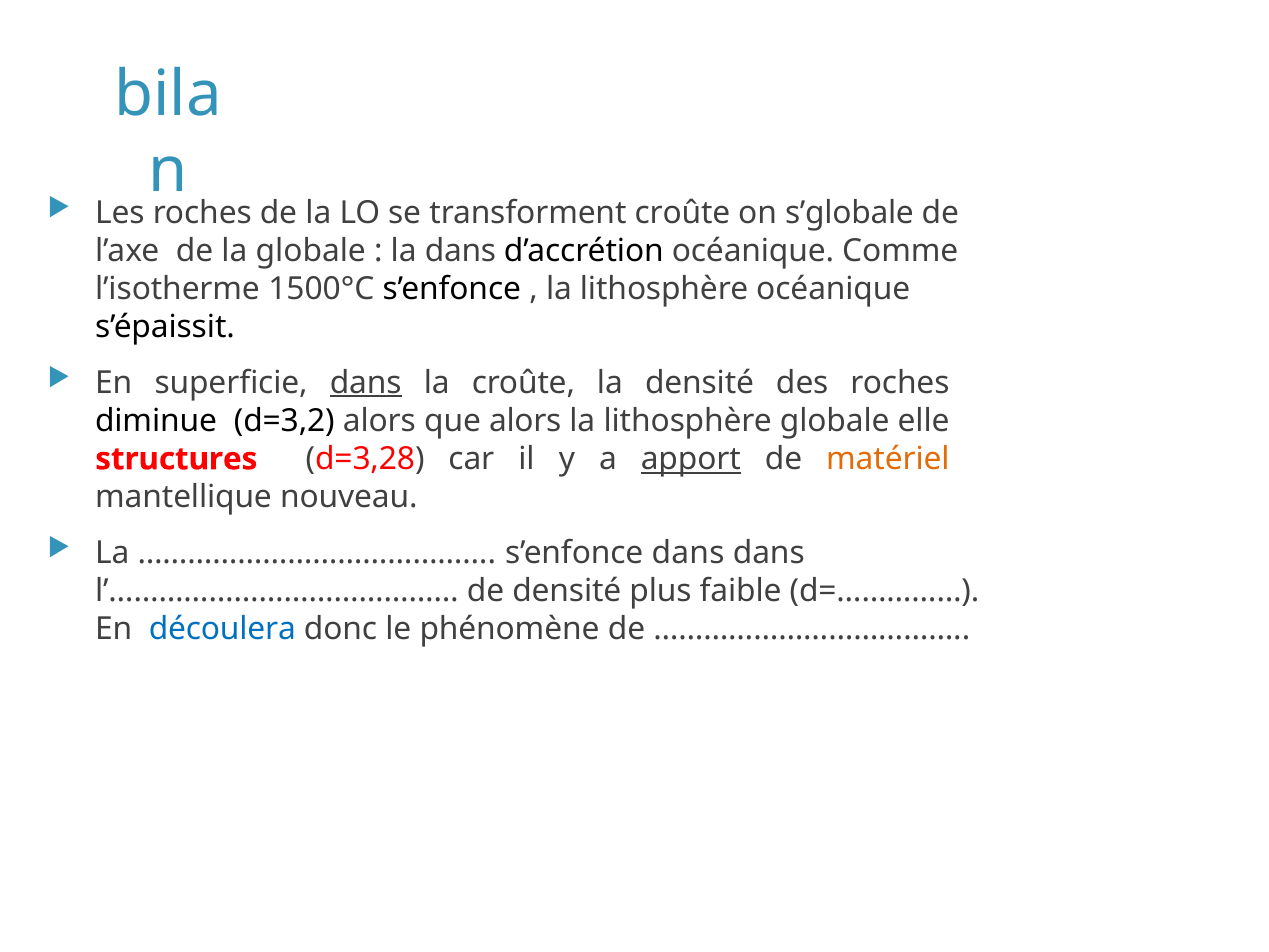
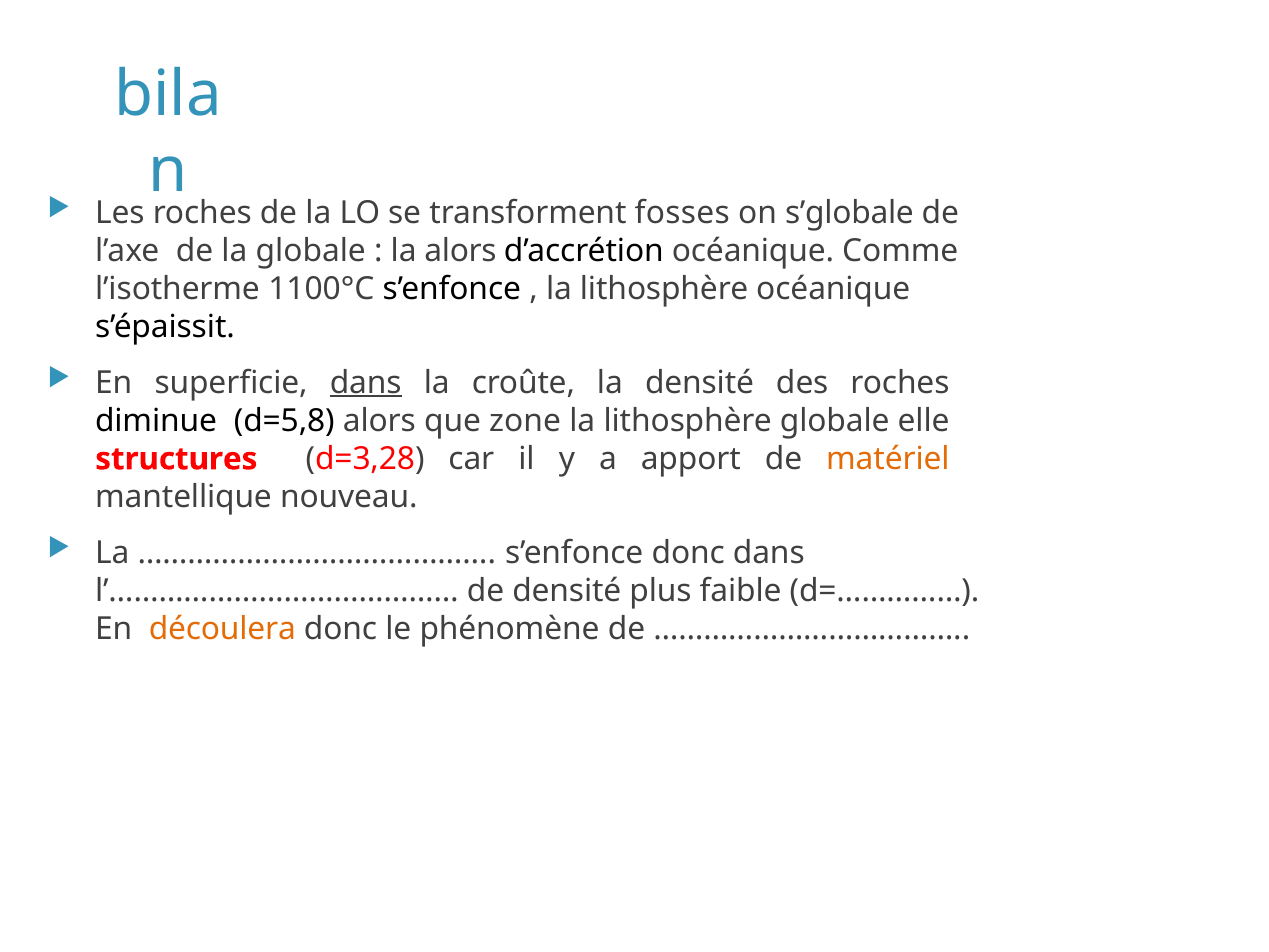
transforment croûte: croûte -> fosses (682, 213)
la dans: dans -> alors (461, 251)
1500°C: 1500°C -> 1100°C (321, 289)
d=3,2: d=3,2 -> d=5,8 (284, 421)
que alors: alors -> zone (525, 421)
apport underline: present -> none (691, 459)
s’enfonce dans: dans -> donc (688, 553)
découlera colour: blue -> orange (222, 629)
